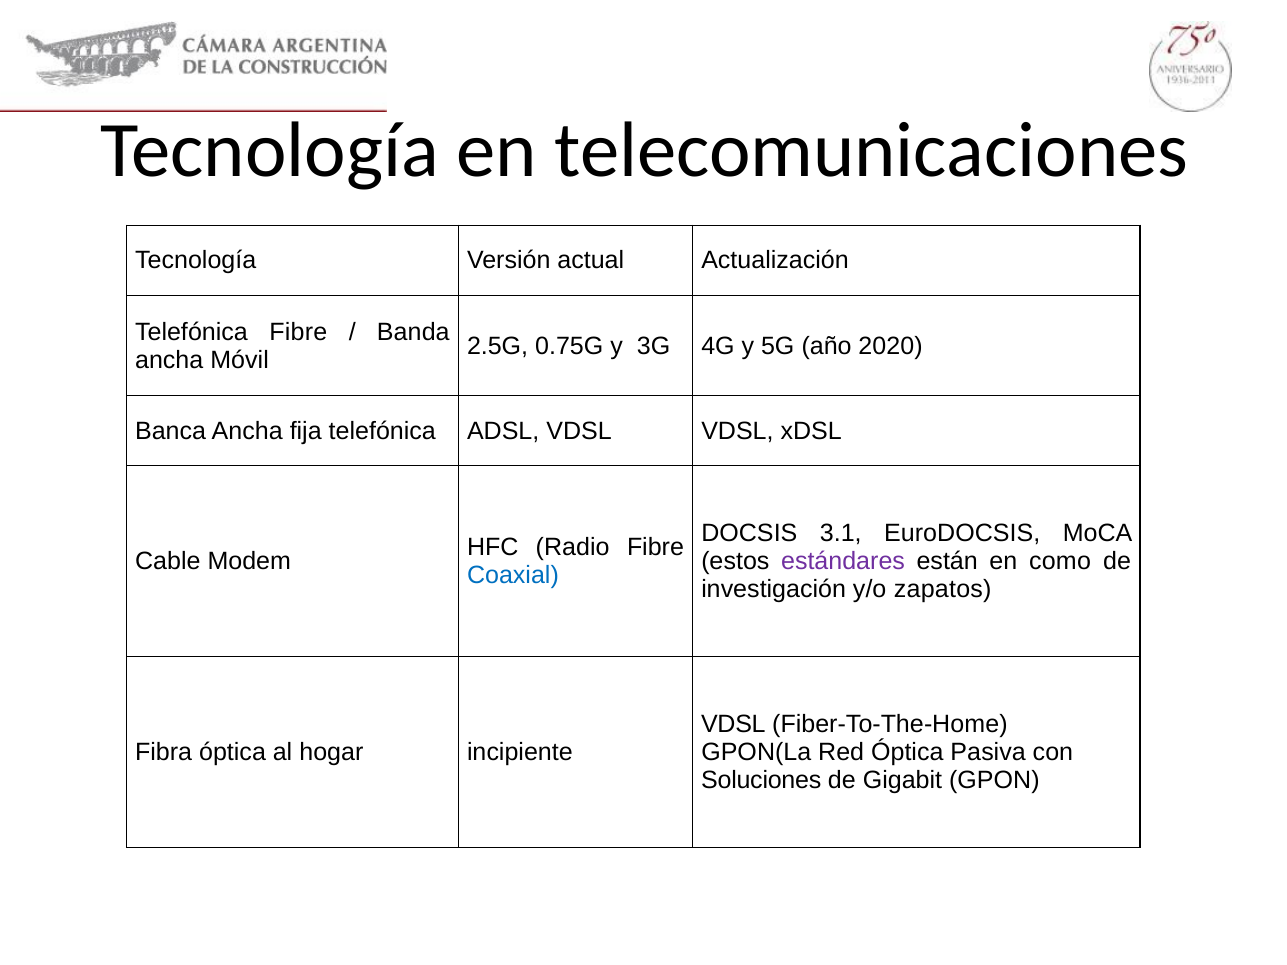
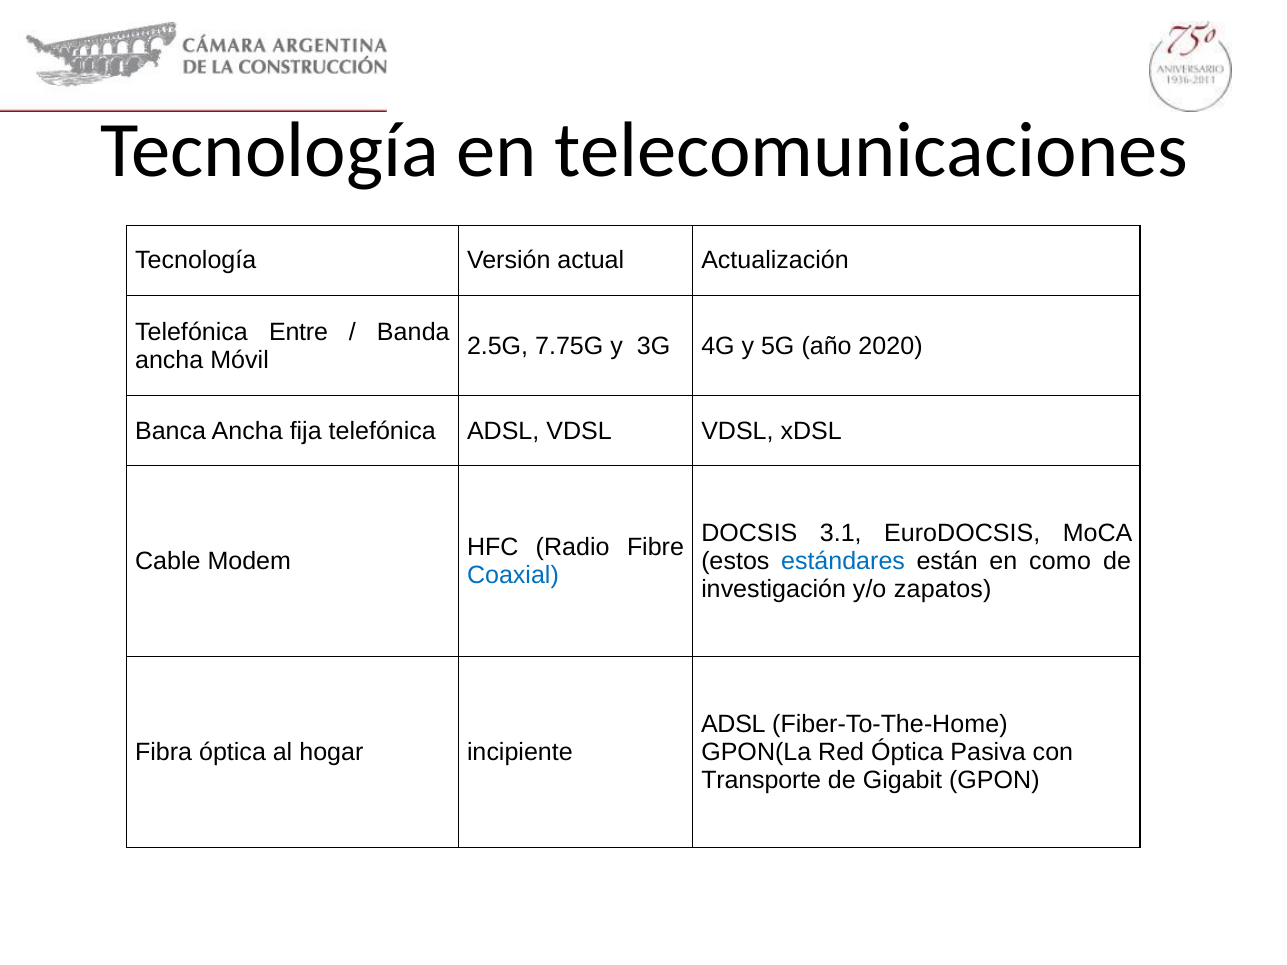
Telefónica Fibre: Fibre -> Entre (299, 332)
0.75G: 0.75G -> 7.75G (569, 346)
estándares colour: purple -> blue (843, 562)
VDSL: VDSL -> ADSL (733, 724)
Soluciones: Soluciones -> Transporte (761, 781)
